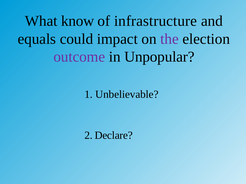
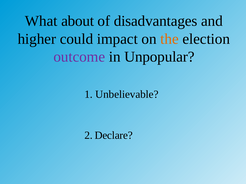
know: know -> about (78, 21)
infrastructure: infrastructure -> disadvantages (156, 21)
equals: equals -> higher (37, 39)
the colour: purple -> orange (170, 39)
